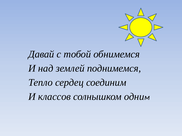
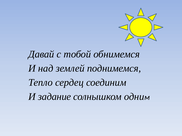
классов: классов -> задание (54, 97)
